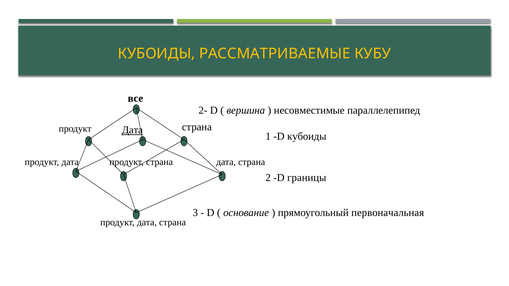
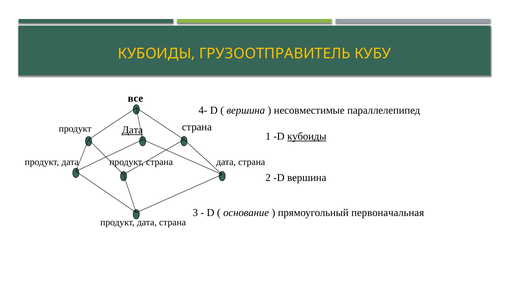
РАССМАТРИВАЕМЫЕ: РАССМАТРИВАЕМЫЕ -> ГРУЗООТПРАВИТЕЛЬ (275, 54)
2-: 2- -> 4- (203, 111)
кубоиды underline: none -> present (307, 137)
D границы: границы -> вершина (307, 178)
